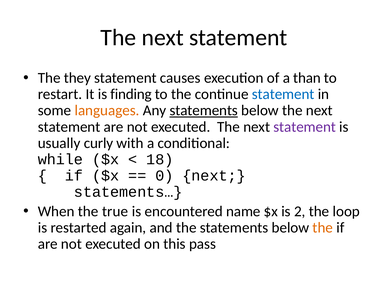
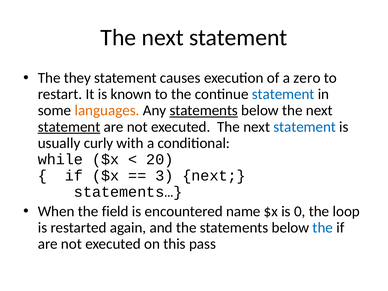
than: than -> zero (307, 78)
finding: finding -> known (131, 94)
statement underline: none -> present (69, 127)
statement colour: purple -> blue (305, 127)
18: 18 -> 20 (160, 159)
0: 0 -> 3 (164, 176)
true: true -> field (115, 211)
2: 2 -> 0 (300, 211)
the colour: orange -> blue (323, 228)
